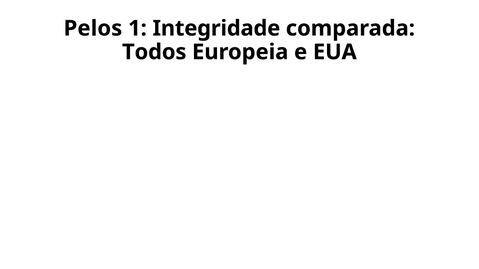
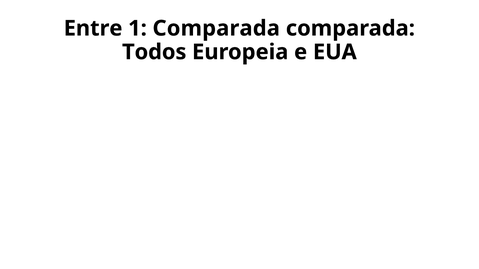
Pelos: Pelos -> Entre (93, 28)
1 Integridade: Integridade -> Comparada (216, 28)
